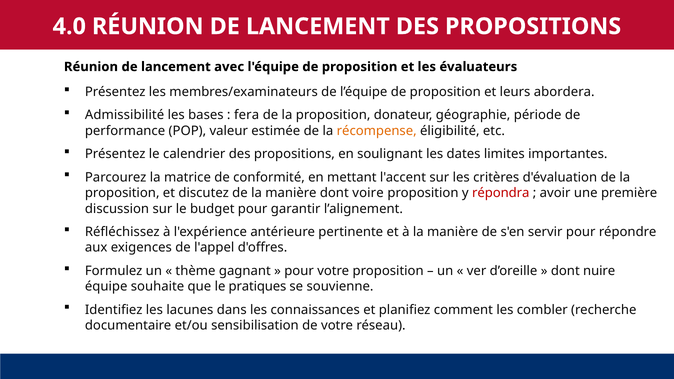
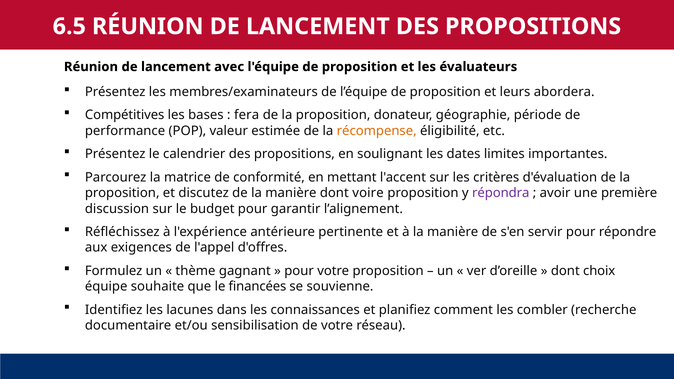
4.0: 4.0 -> 6.5 (69, 26)
Admissibilité: Admissibilité -> Compétitives (125, 115)
répondra colour: red -> purple (501, 193)
nuire: nuire -> choix (599, 271)
pratiques: pratiques -> financées (257, 287)
